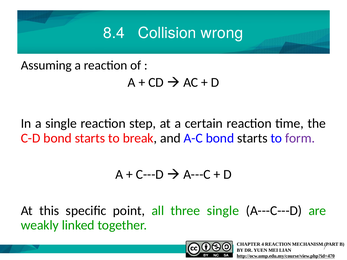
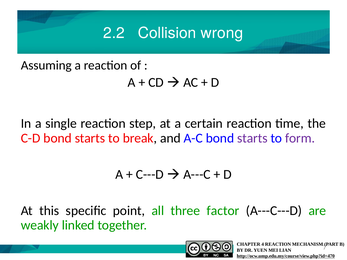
8.4: 8.4 -> 2.2 (114, 33)
starts colour: black -> purple (252, 138)
three single: single -> factor (223, 211)
